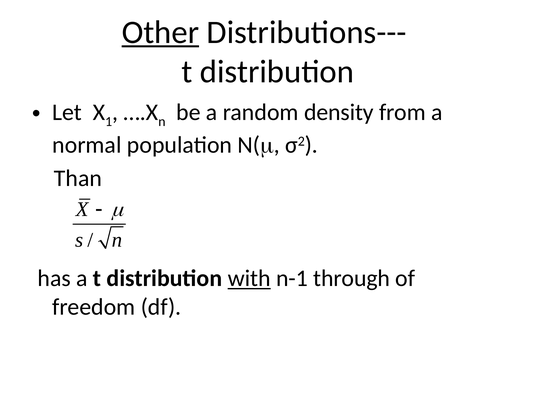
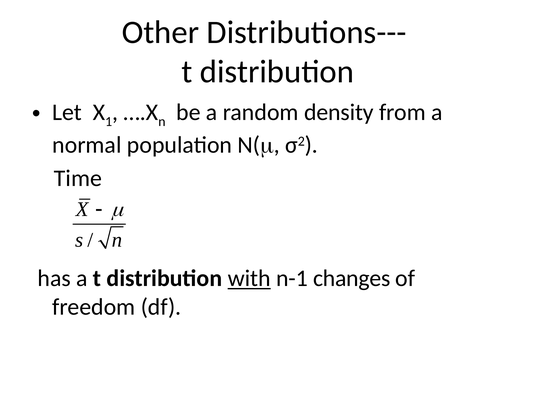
Other underline: present -> none (160, 32)
Than: Than -> Time (78, 178)
through: through -> changes (352, 278)
